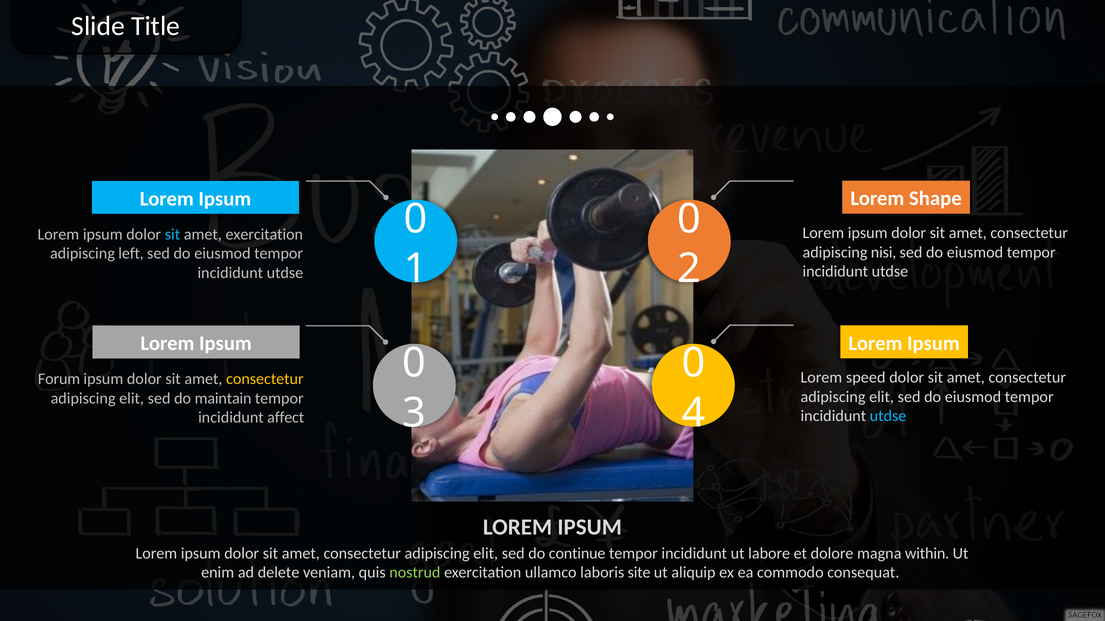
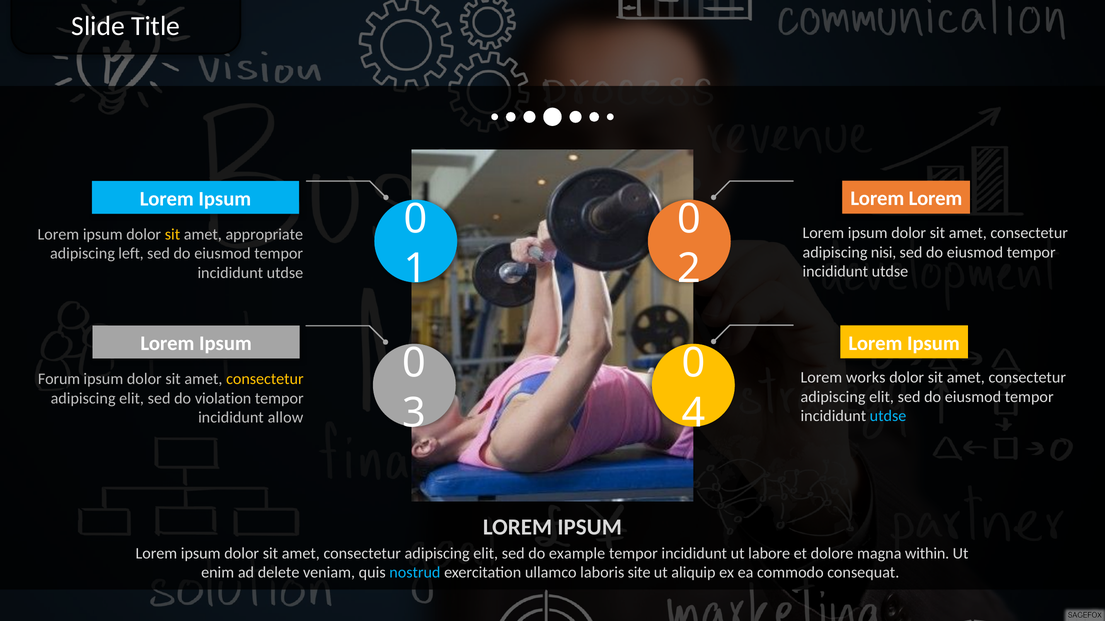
Shape: Shape -> Lorem (935, 199)
sit colour: light blue -> yellow (172, 234)
amet exercitation: exercitation -> appropriate (264, 234)
speed: speed -> works (866, 378)
maintain: maintain -> violation (223, 399)
affect: affect -> allow (286, 418)
continue: continue -> example (577, 554)
nostrud colour: light green -> light blue (415, 573)
